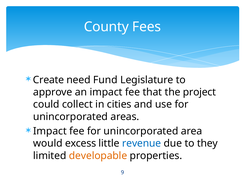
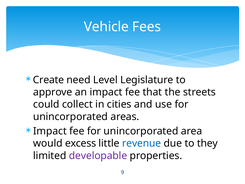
County: County -> Vehicle (106, 27)
Fund: Fund -> Level (105, 80)
project: project -> streets (199, 92)
developable colour: orange -> purple (98, 155)
